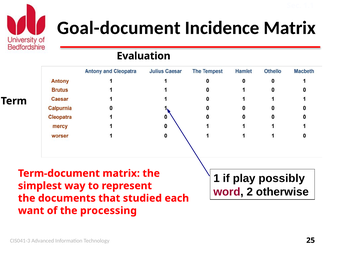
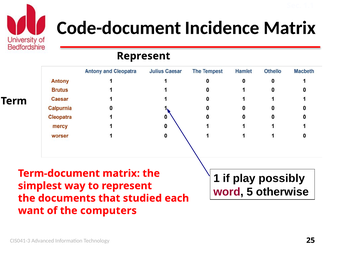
Goal-document: Goal-document -> Code-document (119, 28)
Evaluation: Evaluation -> Represent (143, 56)
2: 2 -> 5 (250, 192)
processing: processing -> computers (108, 211)
